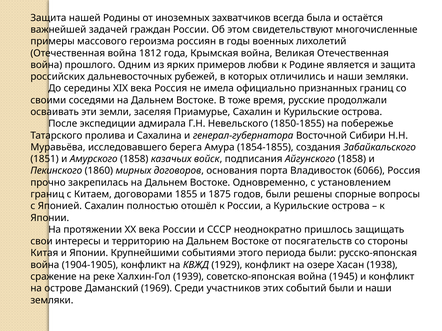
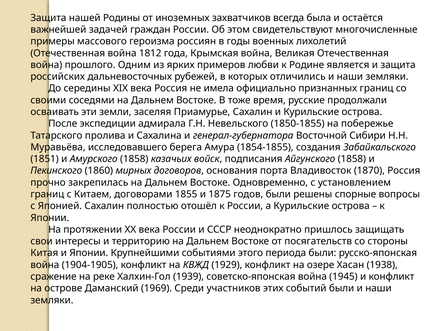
6066: 6066 -> 1870 (369, 171)
